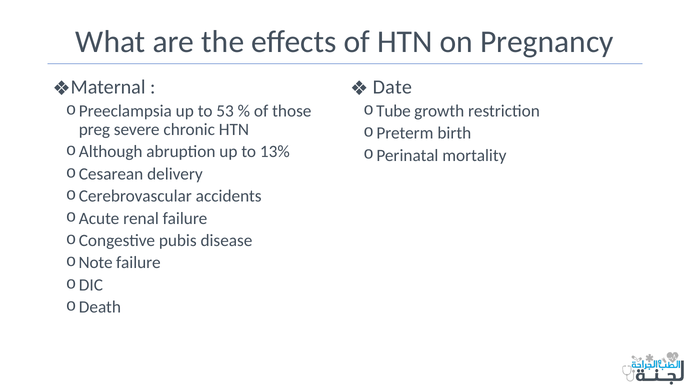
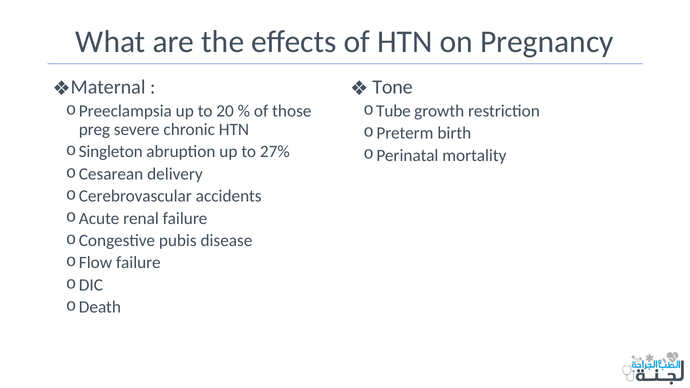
Date: Date -> Tone (393, 87)
53: 53 -> 20 (225, 111)
Although: Although -> Singleton (111, 152)
13%: 13% -> 27% (275, 152)
Note: Note -> Flow (96, 263)
